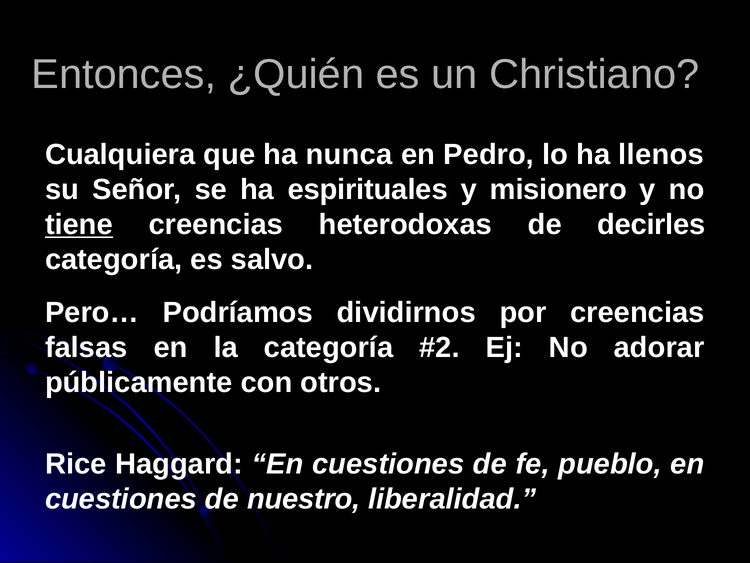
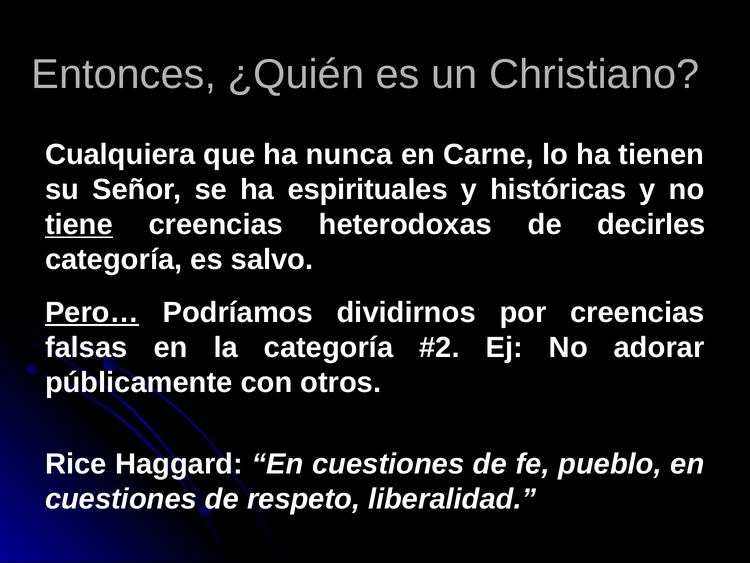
Pedro: Pedro -> Carne (489, 155)
llenos: llenos -> tienen (661, 155)
misionero: misionero -> históricas (558, 190)
Pero… underline: none -> present (92, 312)
nuestro: nuestro -> respeto (304, 499)
